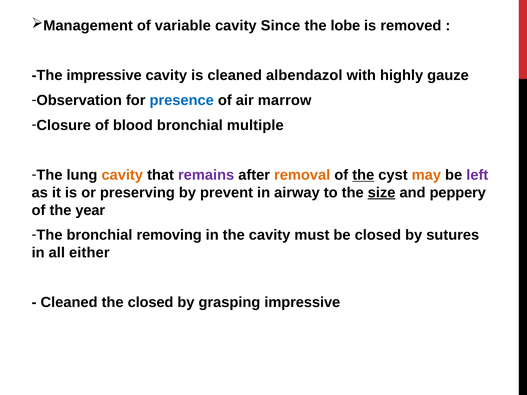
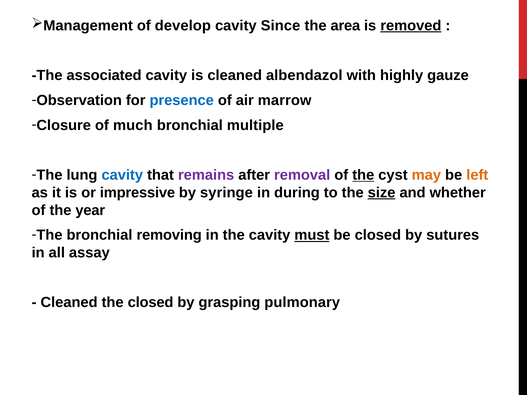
variable: variable -> develop (183, 26)
lobe: lobe -> area (345, 26)
removed underline: none -> present (411, 26)
The impressive: impressive -> associated (104, 75)
blood: blood -> much (133, 125)
cavity colour: orange -> blue (122, 175)
removal colour: orange -> purple (302, 175)
left colour: purple -> orange (477, 175)
preserving: preserving -> impressive (137, 193)
prevent: prevent -> syringe (226, 193)
airway: airway -> during (297, 193)
peppery: peppery -> whether (458, 193)
must underline: none -> present (312, 235)
either: either -> assay (89, 253)
grasping impressive: impressive -> pulmonary (302, 303)
